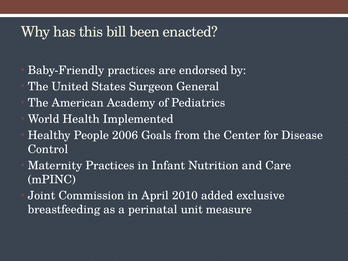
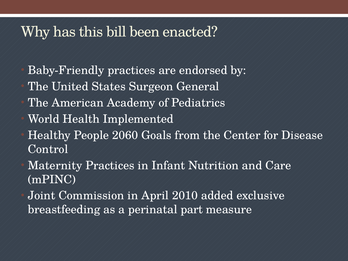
2006: 2006 -> 2060 (125, 135)
unit: unit -> part (192, 210)
